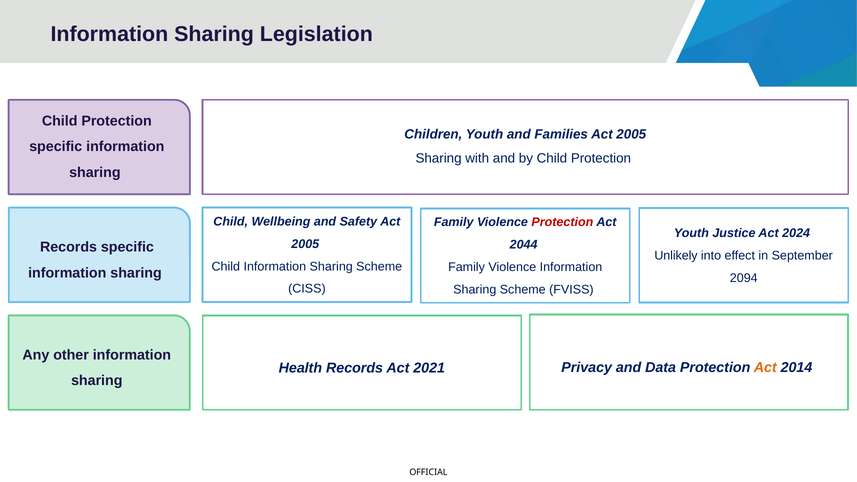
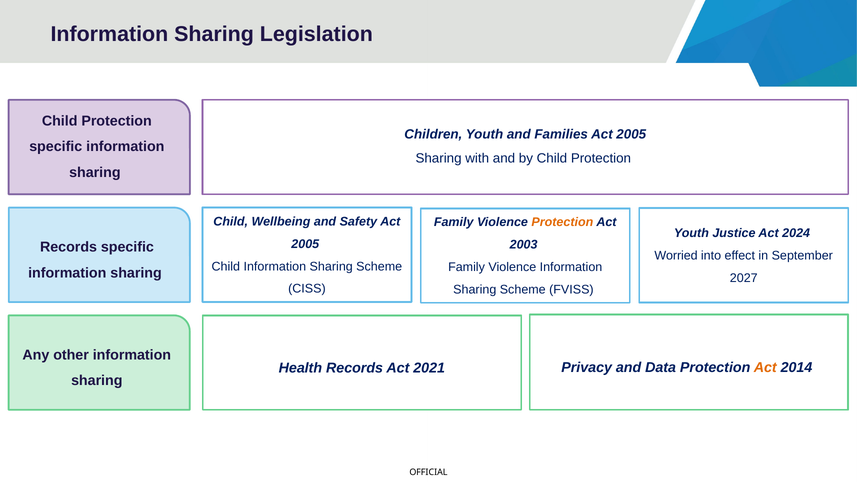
Protection colour: red -> orange (562, 222)
2044: 2044 -> 2003 (524, 245)
Unlikely: Unlikely -> Worried (676, 256)
2094: 2094 -> 2027 (744, 278)
